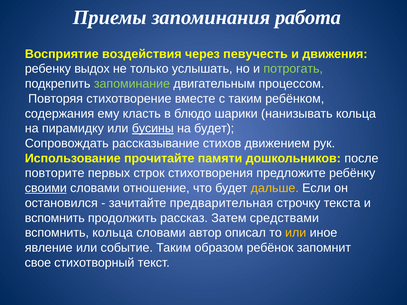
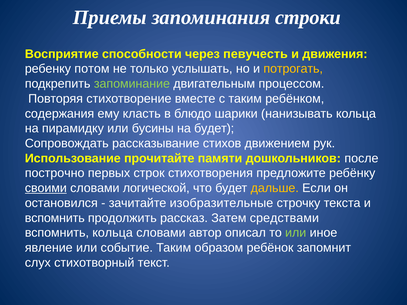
работа: работа -> строки (308, 18)
воздействия: воздействия -> способности (142, 54)
выдох: выдох -> потом (92, 69)
потрогать colour: light green -> yellow (293, 69)
бусины underline: present -> none (153, 129)
повторите: повторите -> построчно (55, 173)
отношение: отношение -> логической (156, 188)
предварительная: предварительная -> изобразительные (221, 203)
или colour: yellow -> light green (296, 233)
свое: свое -> слух (38, 263)
